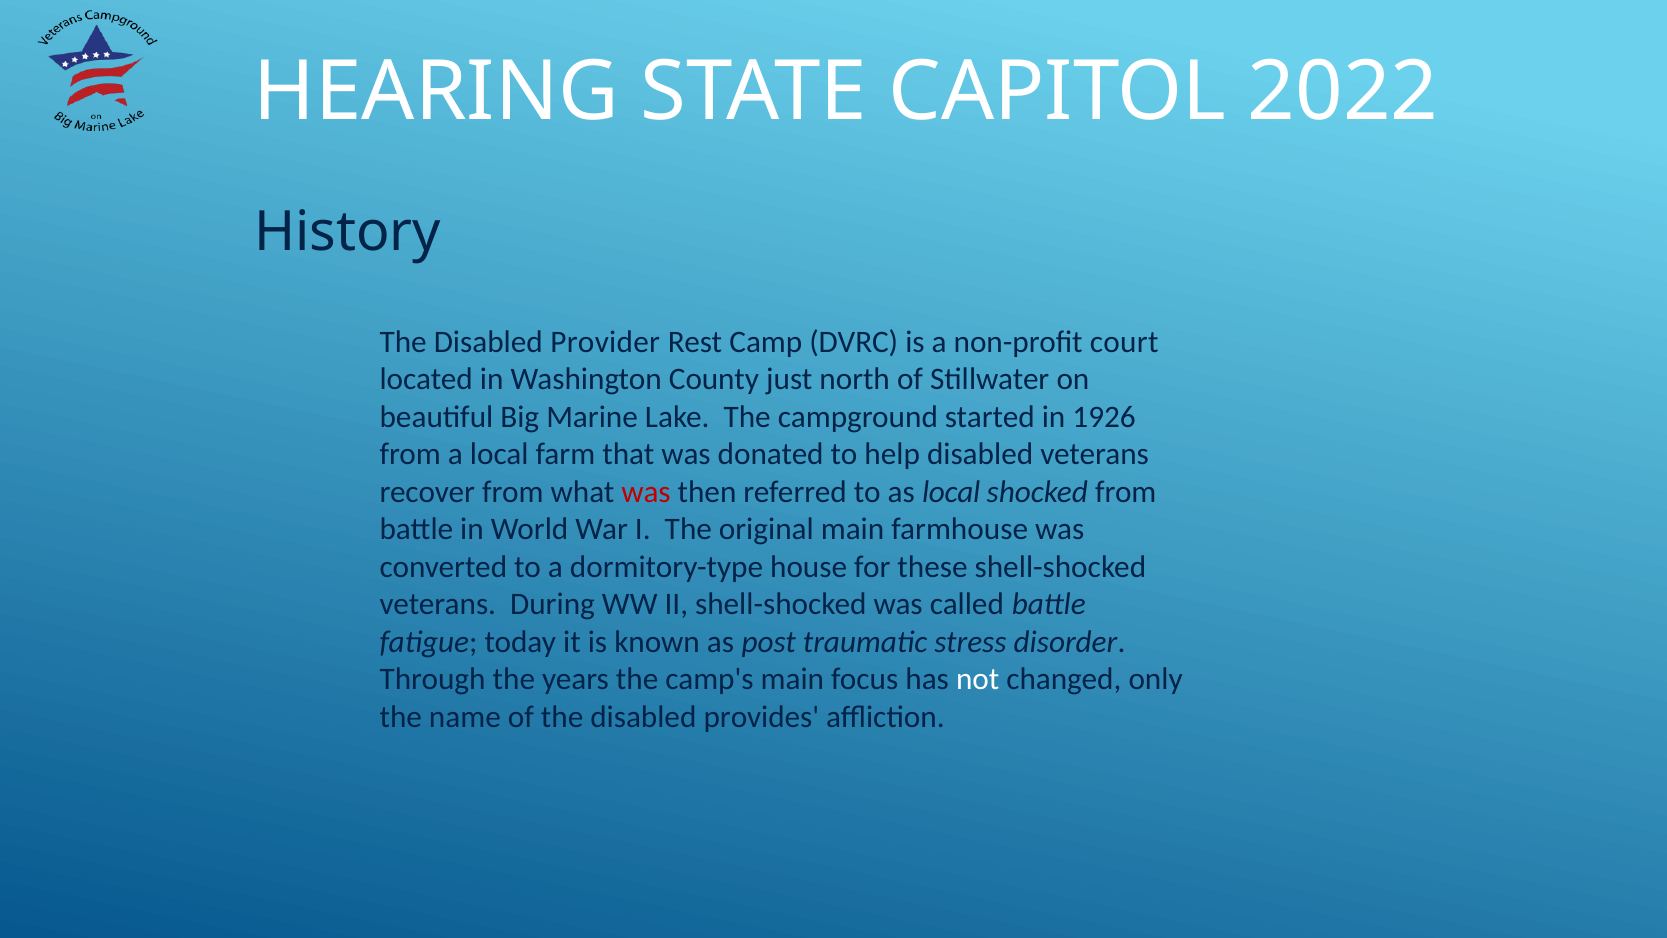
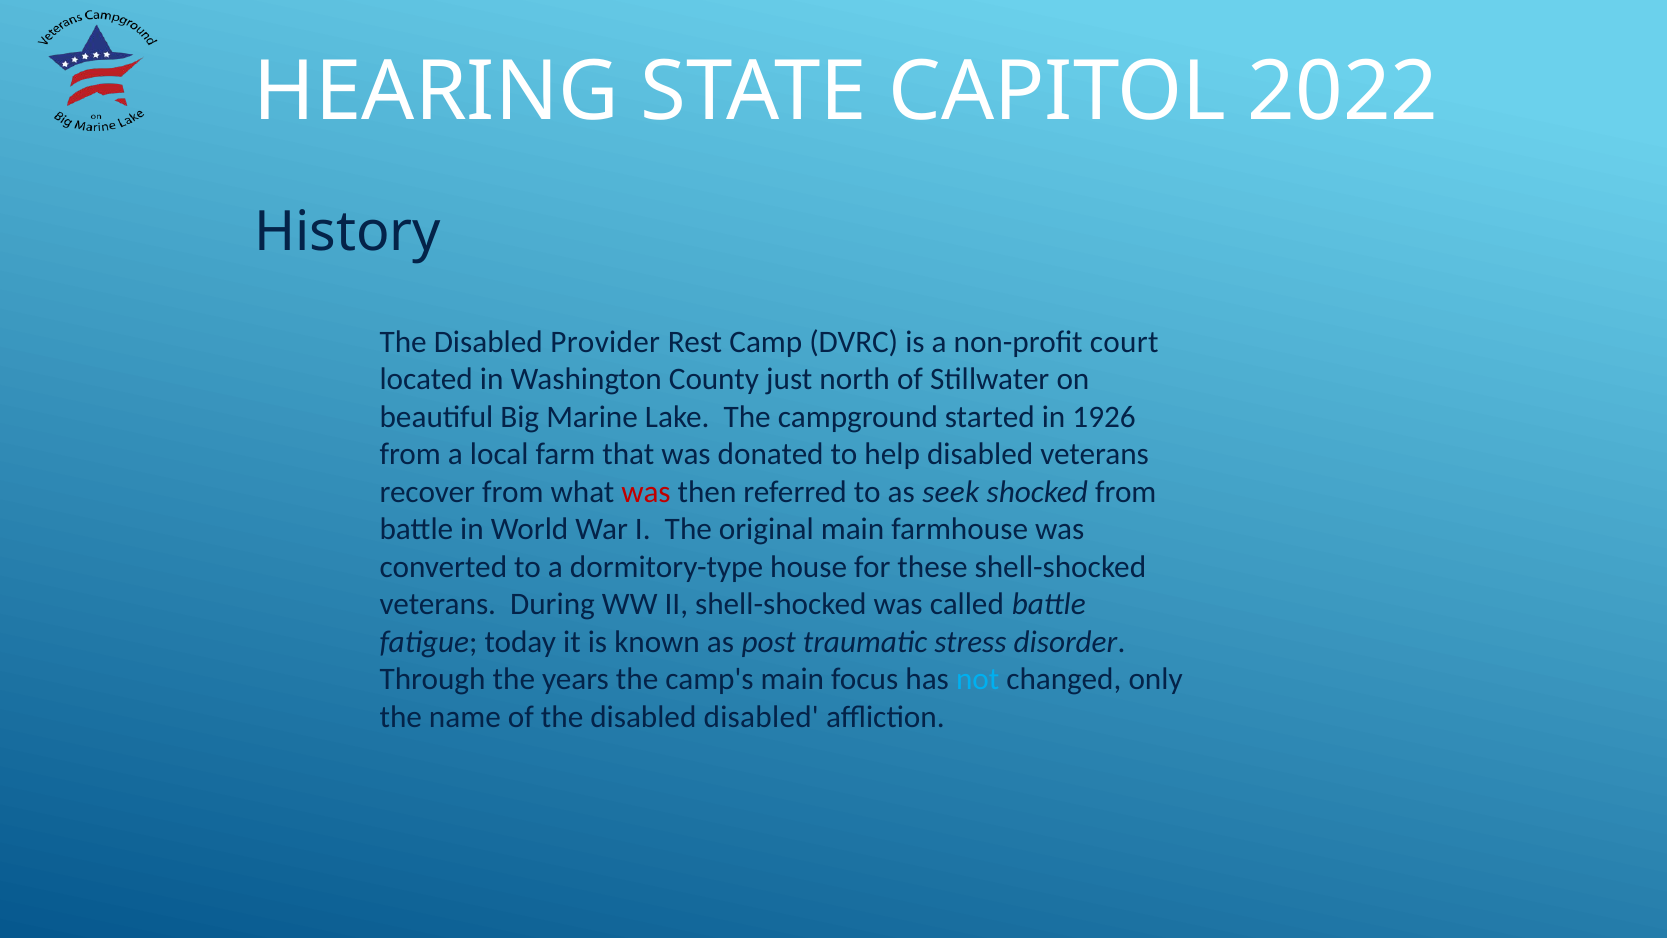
as local: local -> seek (951, 492)
not colour: white -> light blue (978, 679)
disabled provides: provides -> disabled (761, 717)
